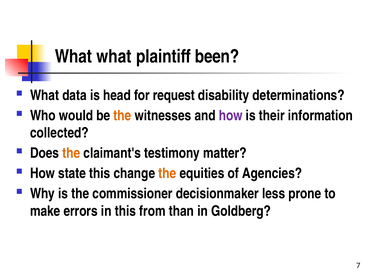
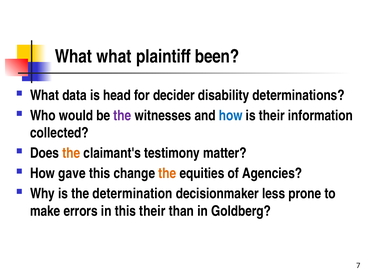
request: request -> decider (174, 95)
the colour: orange -> purple (122, 116)
how colour: purple -> blue (231, 116)
state: state -> gave (72, 173)
commissioner: commissioner -> determination (132, 194)
this from: from -> their (152, 211)
